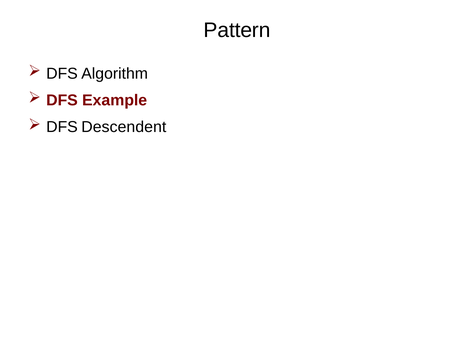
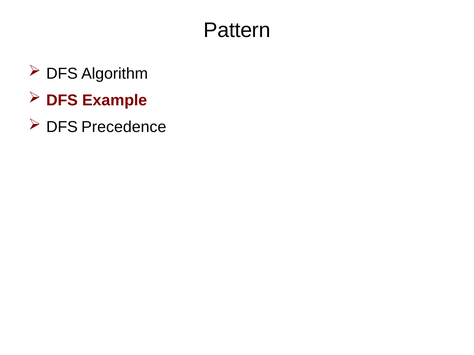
Descendent: Descendent -> Precedence (124, 127)
